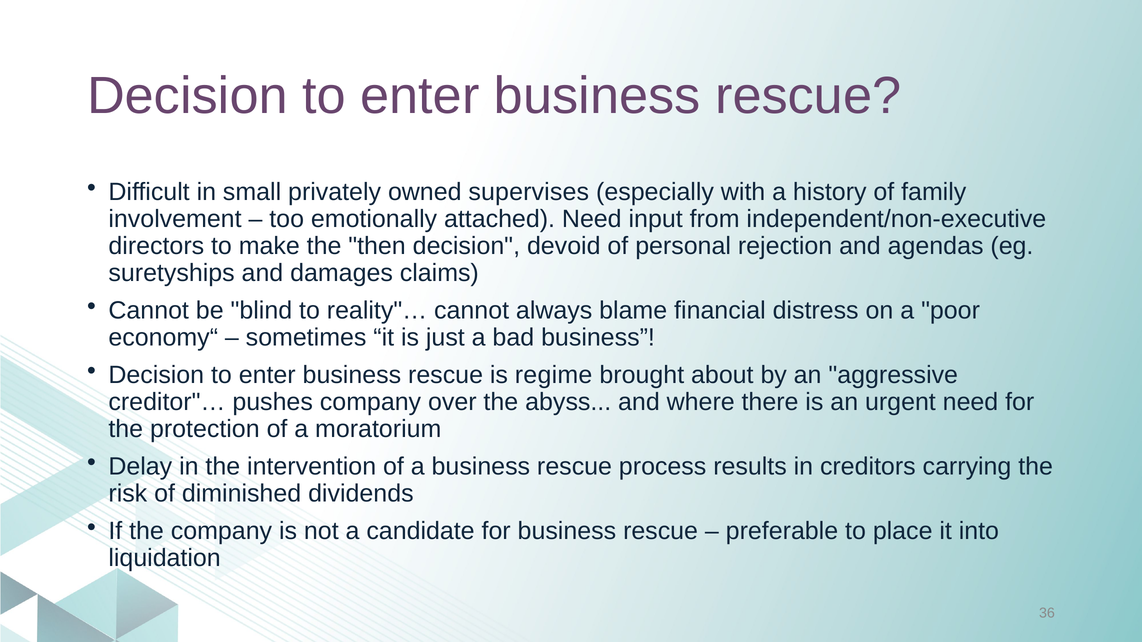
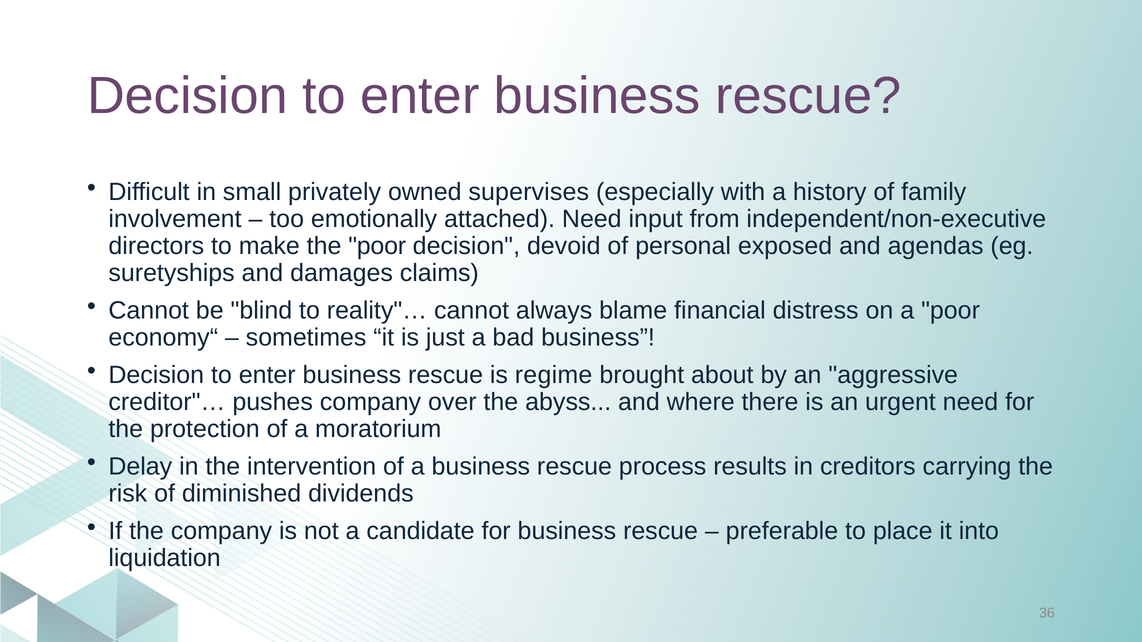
the then: then -> poor (377, 246)
rejection: rejection -> exposed (785, 246)
